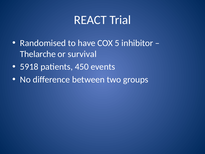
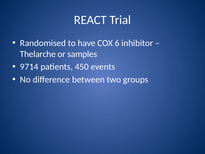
5: 5 -> 6 (117, 43)
survival: survival -> samples (82, 54)
5918: 5918 -> 9714 (29, 67)
